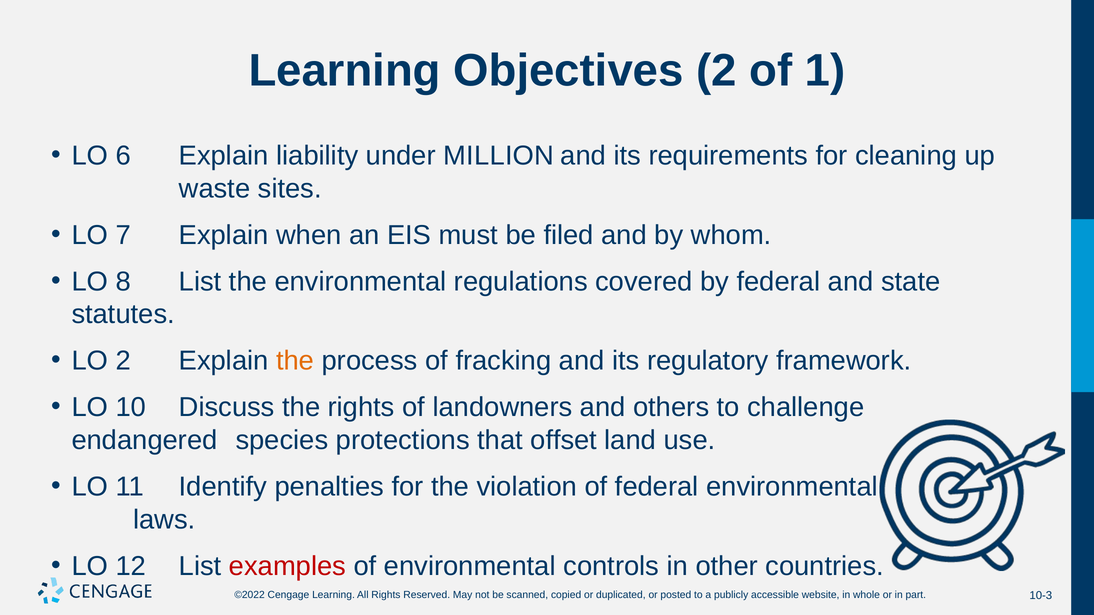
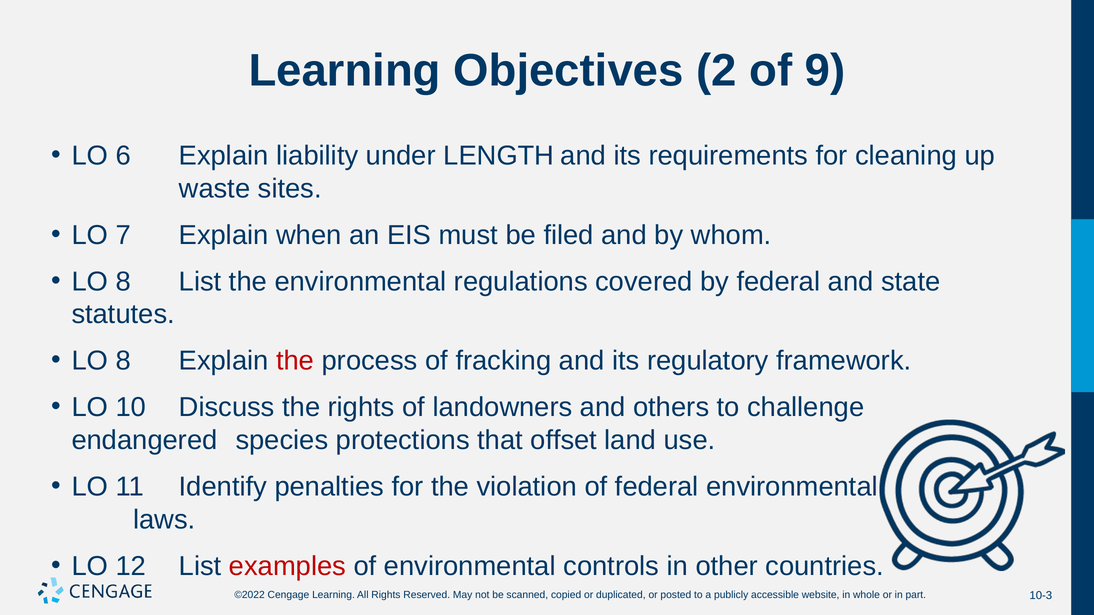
1: 1 -> 9 (825, 71)
MILLION: MILLION -> LENGTH (499, 156)
2: 2 -> 8 (123, 361)
the colour: orange -> red (295, 361)
